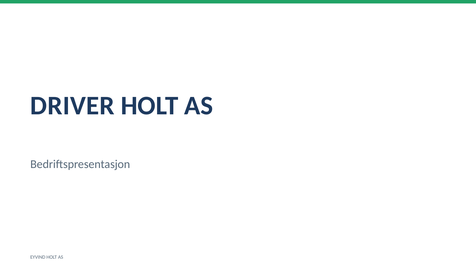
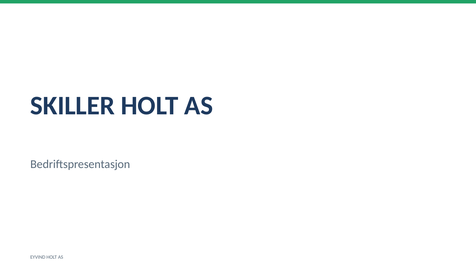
DRIVER: DRIVER -> SKILLER (73, 106)
